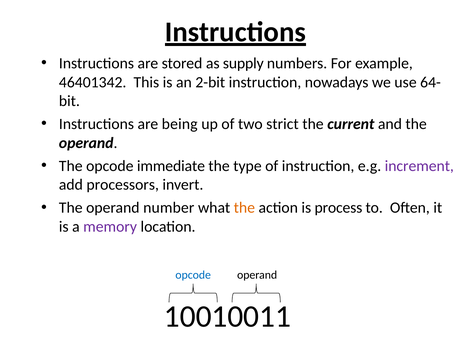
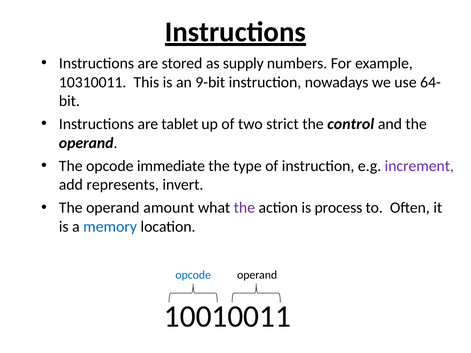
46401342: 46401342 -> 10310011 (93, 82)
2-bit: 2-bit -> 9-bit (210, 82)
being: being -> tablet (180, 124)
current: current -> control (351, 124)
processors: processors -> represents (123, 185)
number: number -> amount (169, 208)
the colour: orange -> purple (244, 208)
memory colour: purple -> blue (110, 227)
